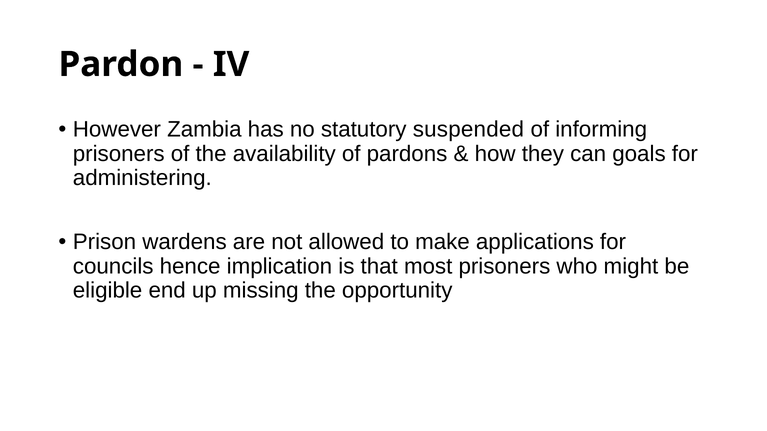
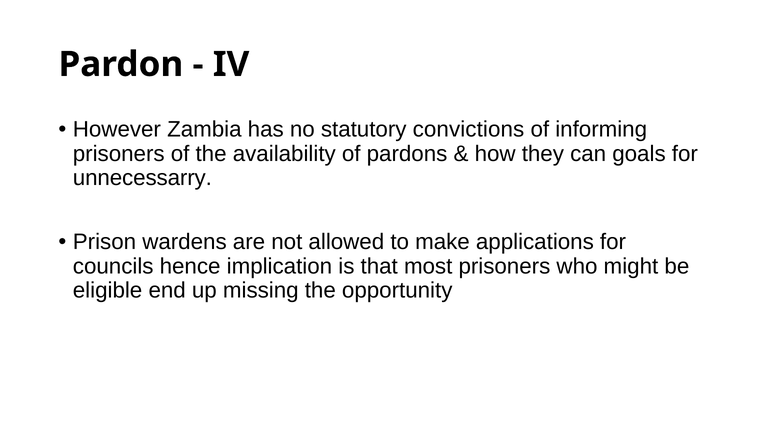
suspended: suspended -> convictions (468, 130)
administering: administering -> unnecessarry (142, 178)
